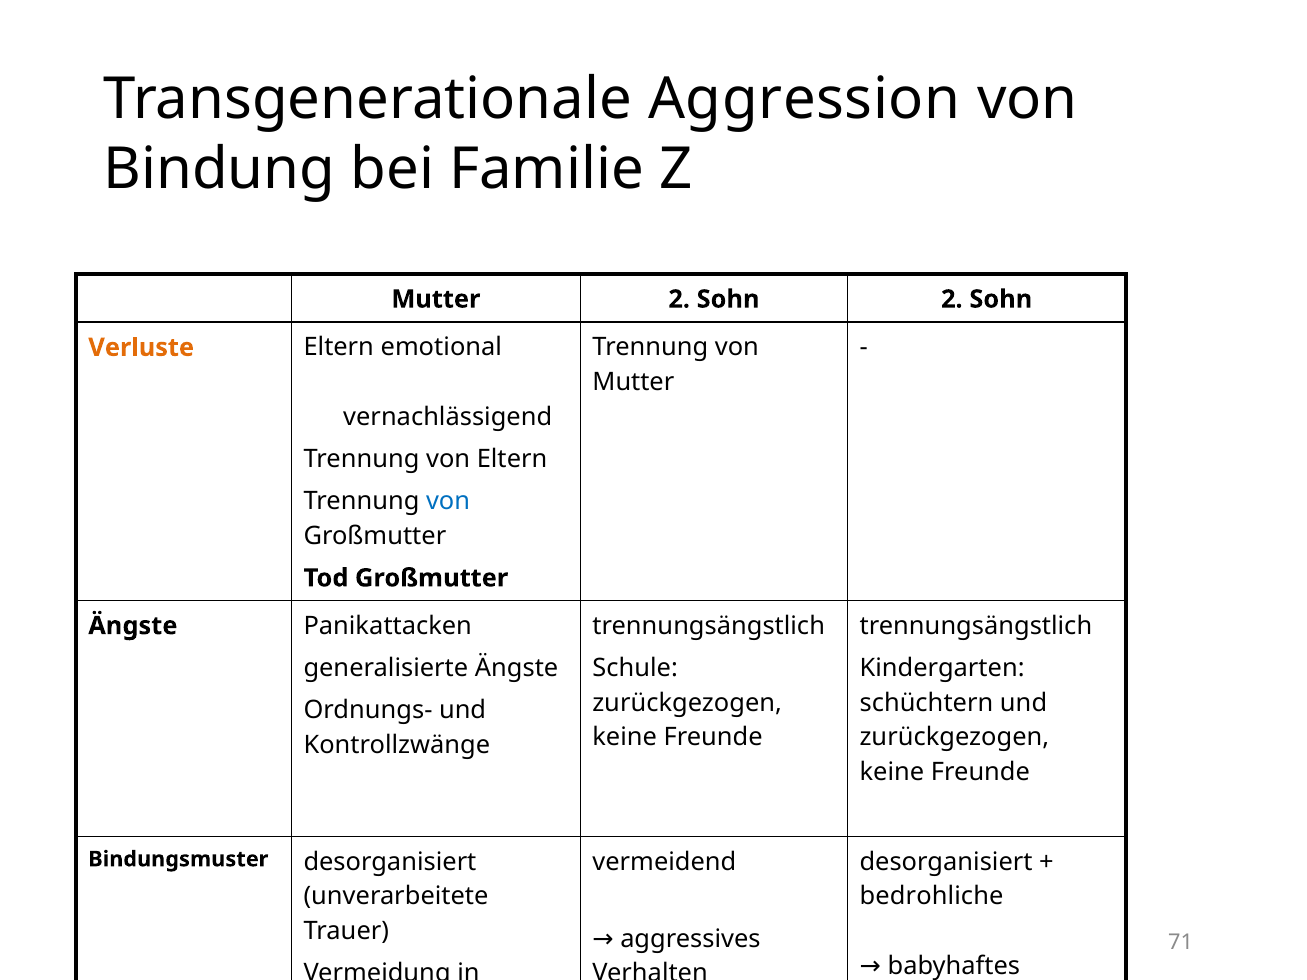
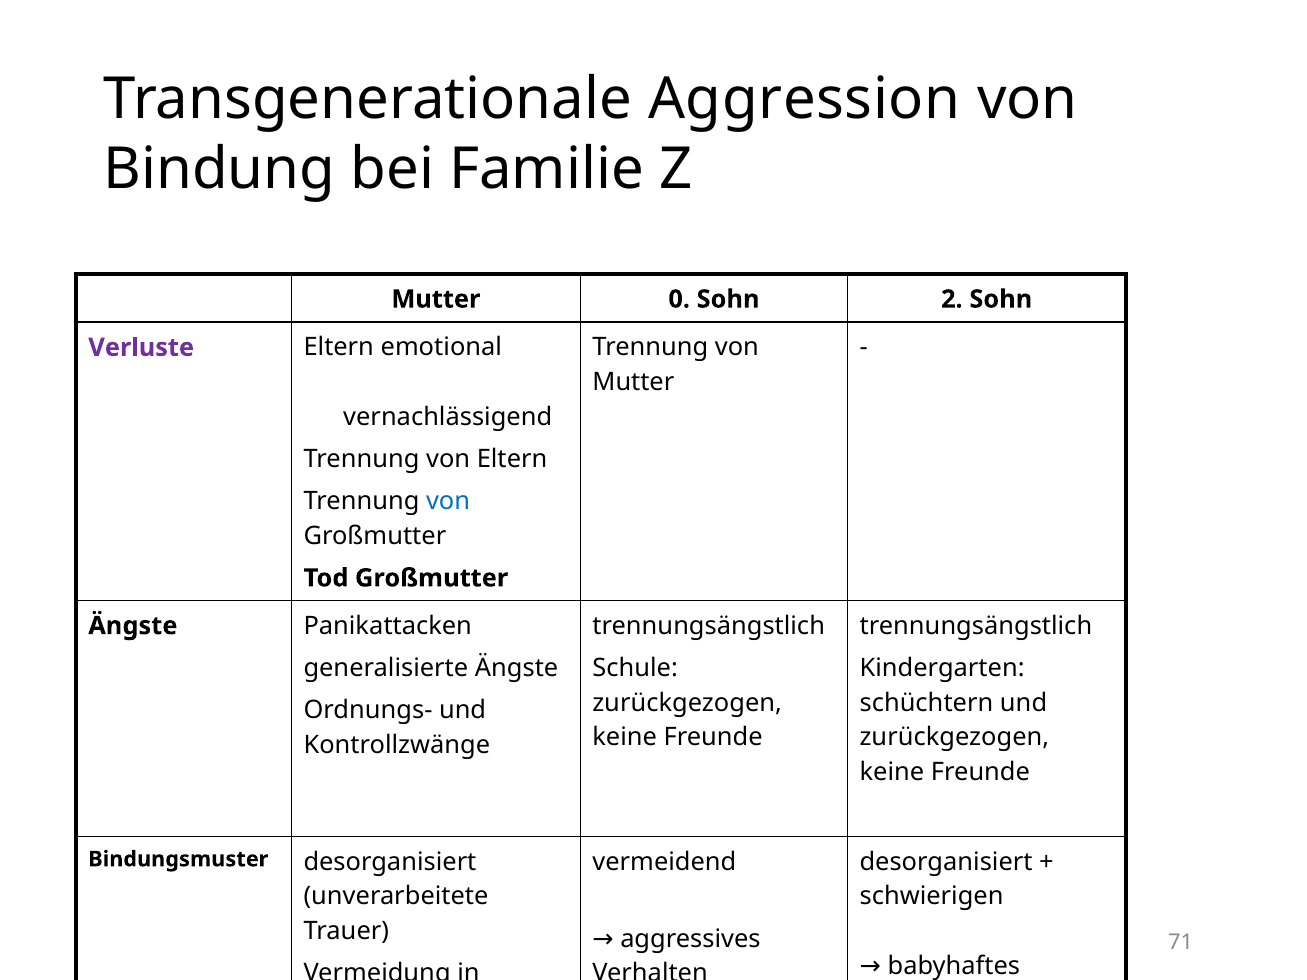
Mutter 2: 2 -> 0 (679, 299)
Verluste colour: orange -> purple (141, 348)
bedrohliche: bedrohliche -> schwierigen (932, 897)
